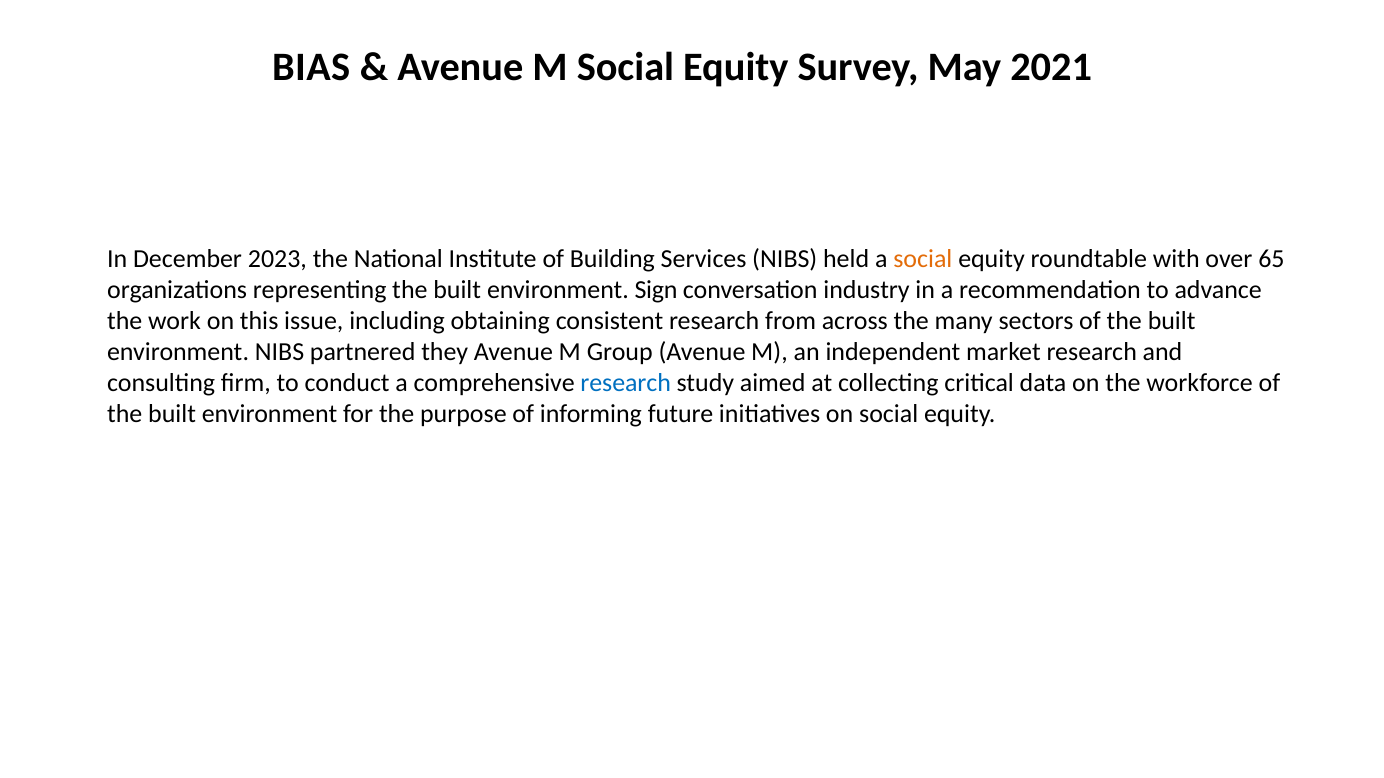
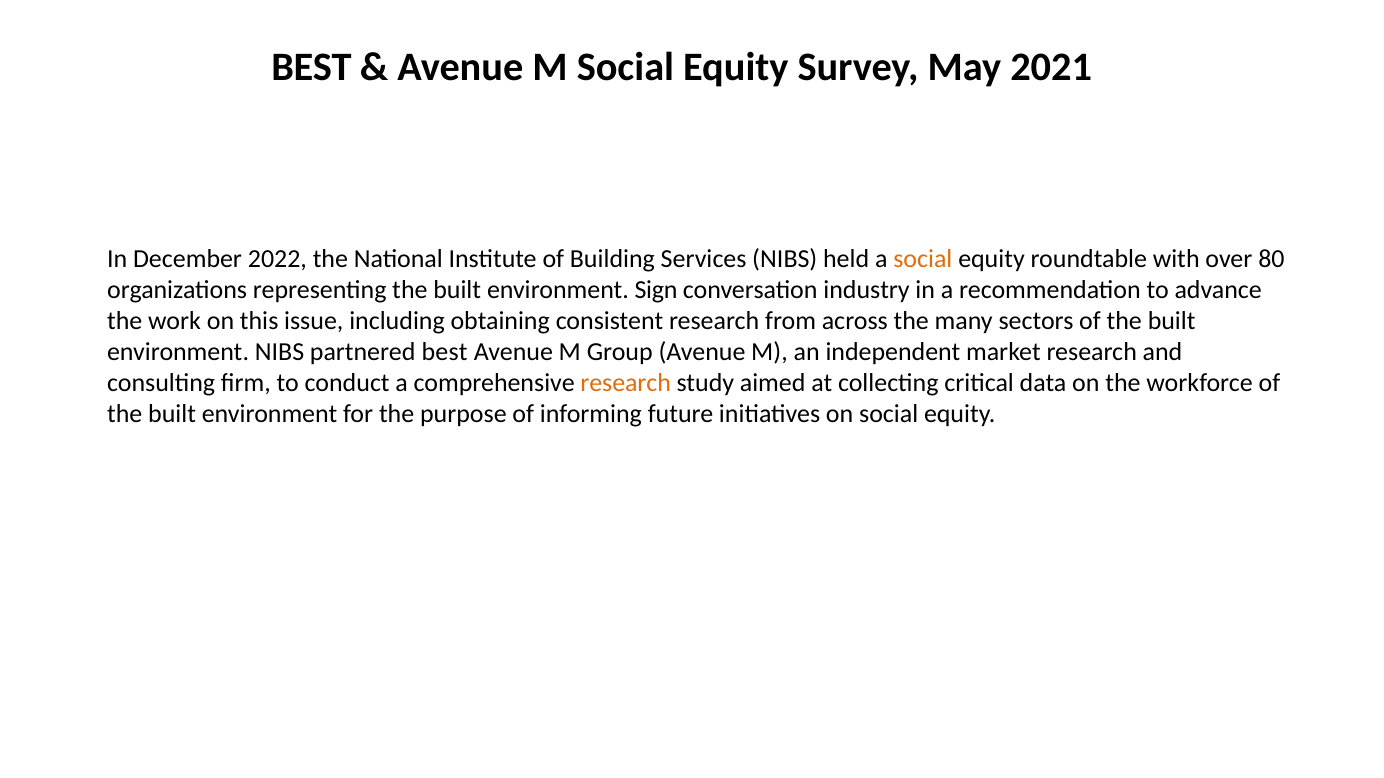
BIAS: BIAS -> BEST (312, 67)
2023: 2023 -> 2022 (277, 259)
65: 65 -> 80 (1271, 259)
partnered they: they -> best (445, 352)
research colour: blue -> orange (626, 384)
